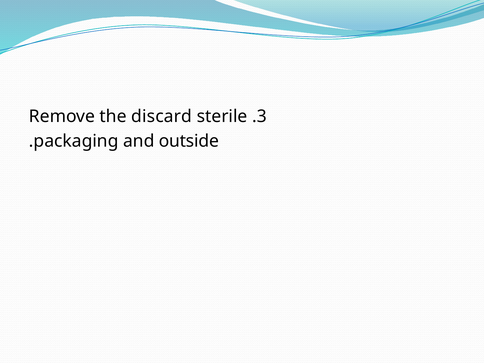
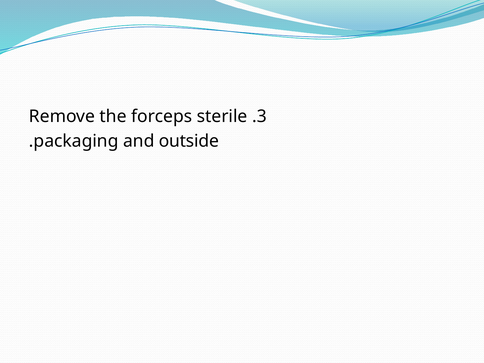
discard: discard -> forceps (162, 117)
